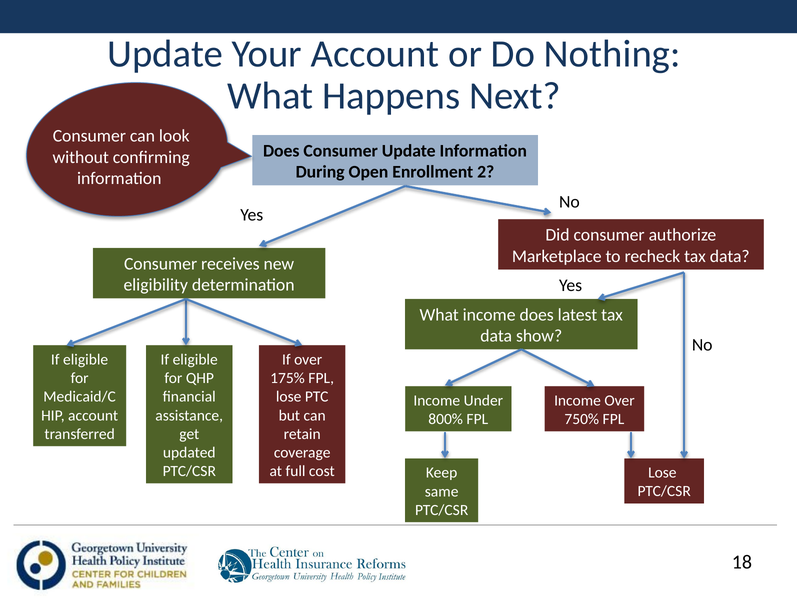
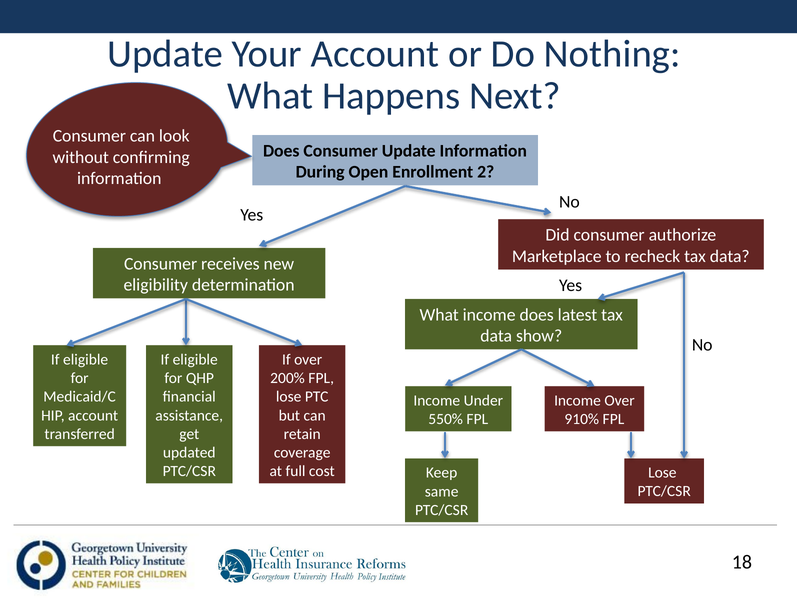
175%: 175% -> 200% (288, 378)
800%: 800% -> 550% (446, 419)
750%: 750% -> 910% (582, 419)
